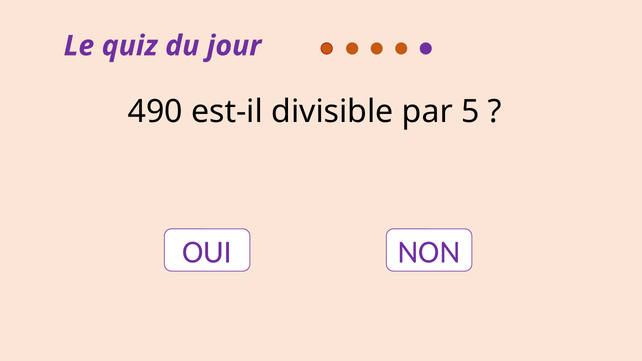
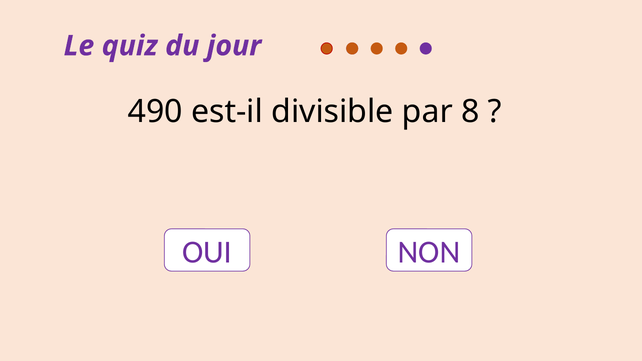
5: 5 -> 8 (470, 112)
